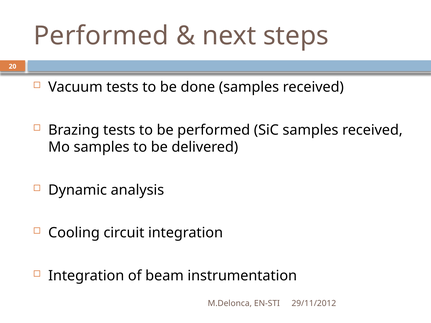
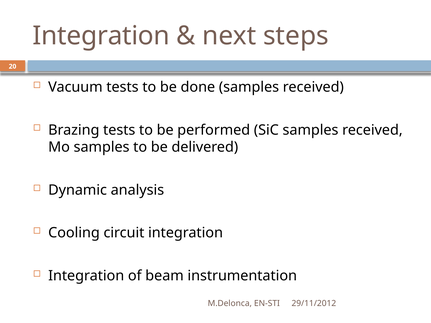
Performed: Performed -> Integration (101, 36)
